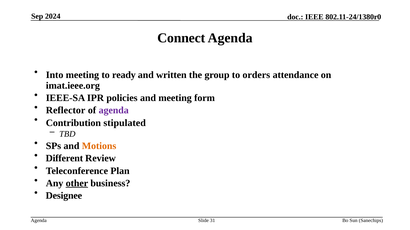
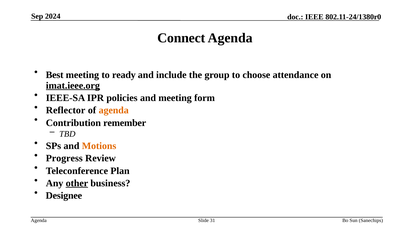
Into: Into -> Best (55, 75)
written: written -> include (171, 75)
orders: orders -> choose (256, 75)
imat.ieee.org underline: none -> present (73, 86)
agenda colour: purple -> orange (114, 111)
stipulated: stipulated -> remember (125, 123)
Different: Different -> Progress (64, 159)
